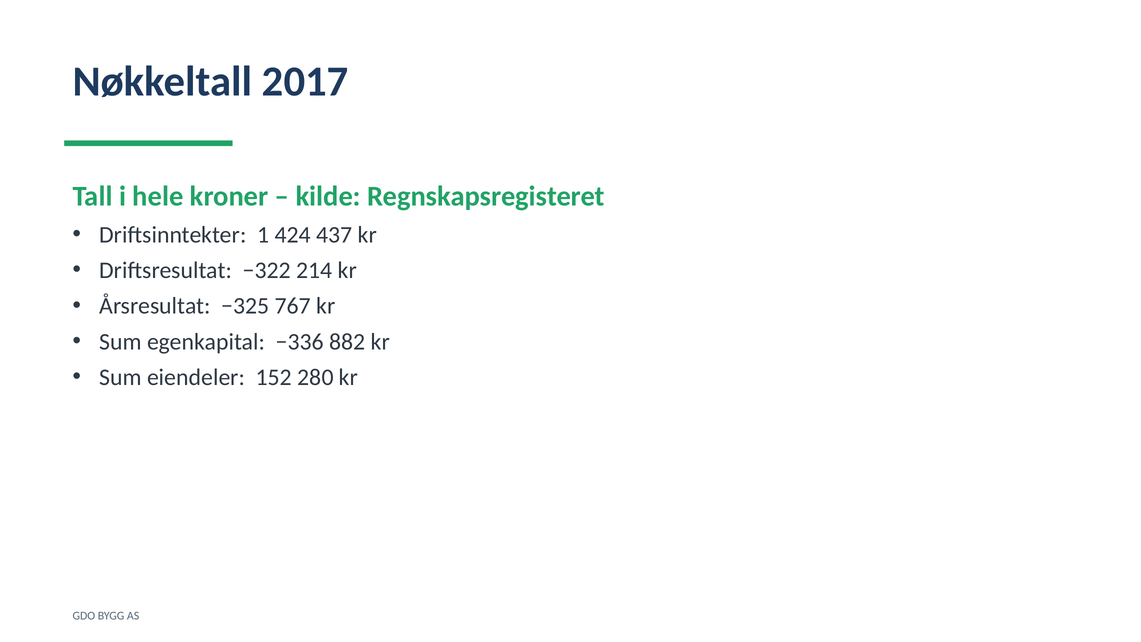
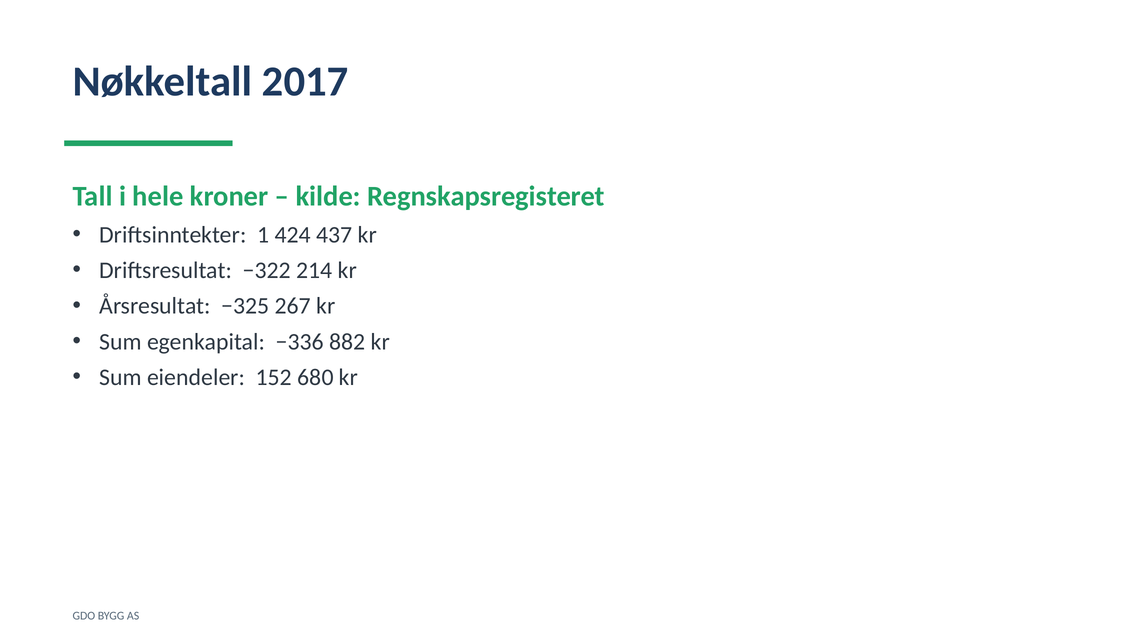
767: 767 -> 267 (293, 306)
280: 280 -> 680 (315, 377)
